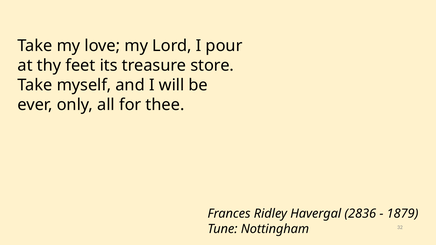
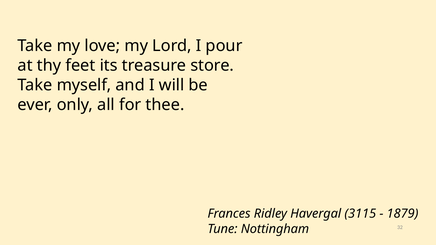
2836: 2836 -> 3115 (360, 214)
